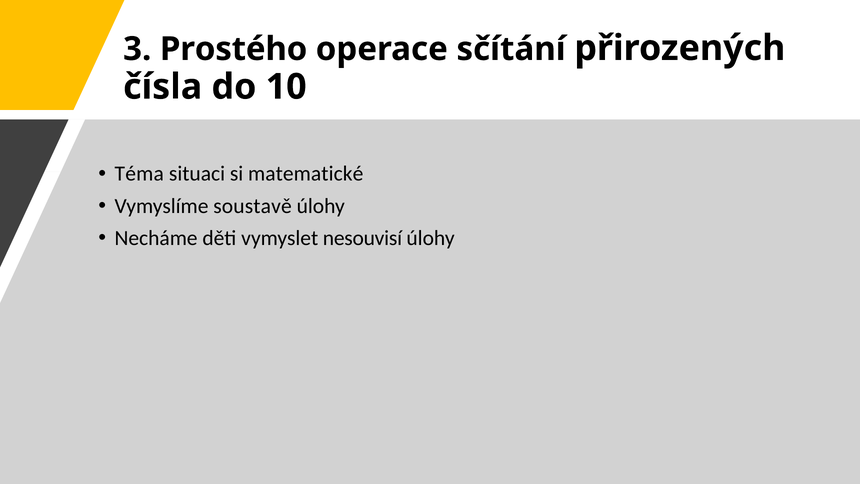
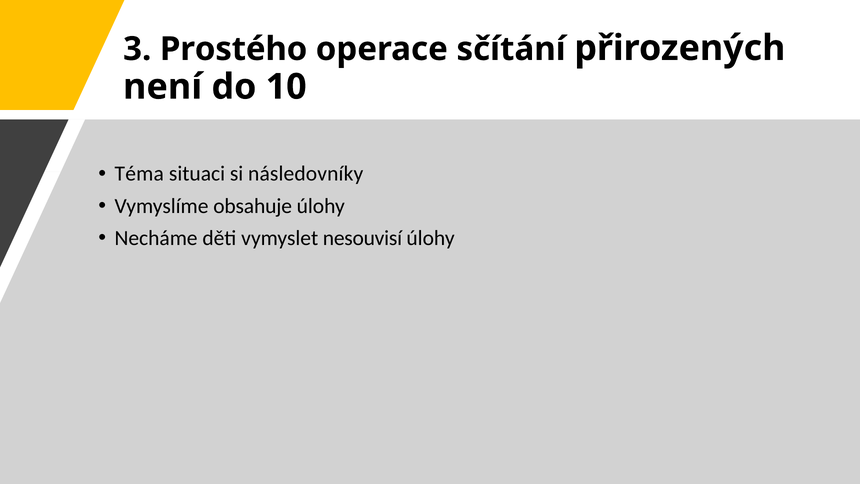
čísla: čísla -> není (163, 87)
matematické: matematické -> následovníky (306, 174)
soustavě: soustavě -> obsahuje (253, 206)
